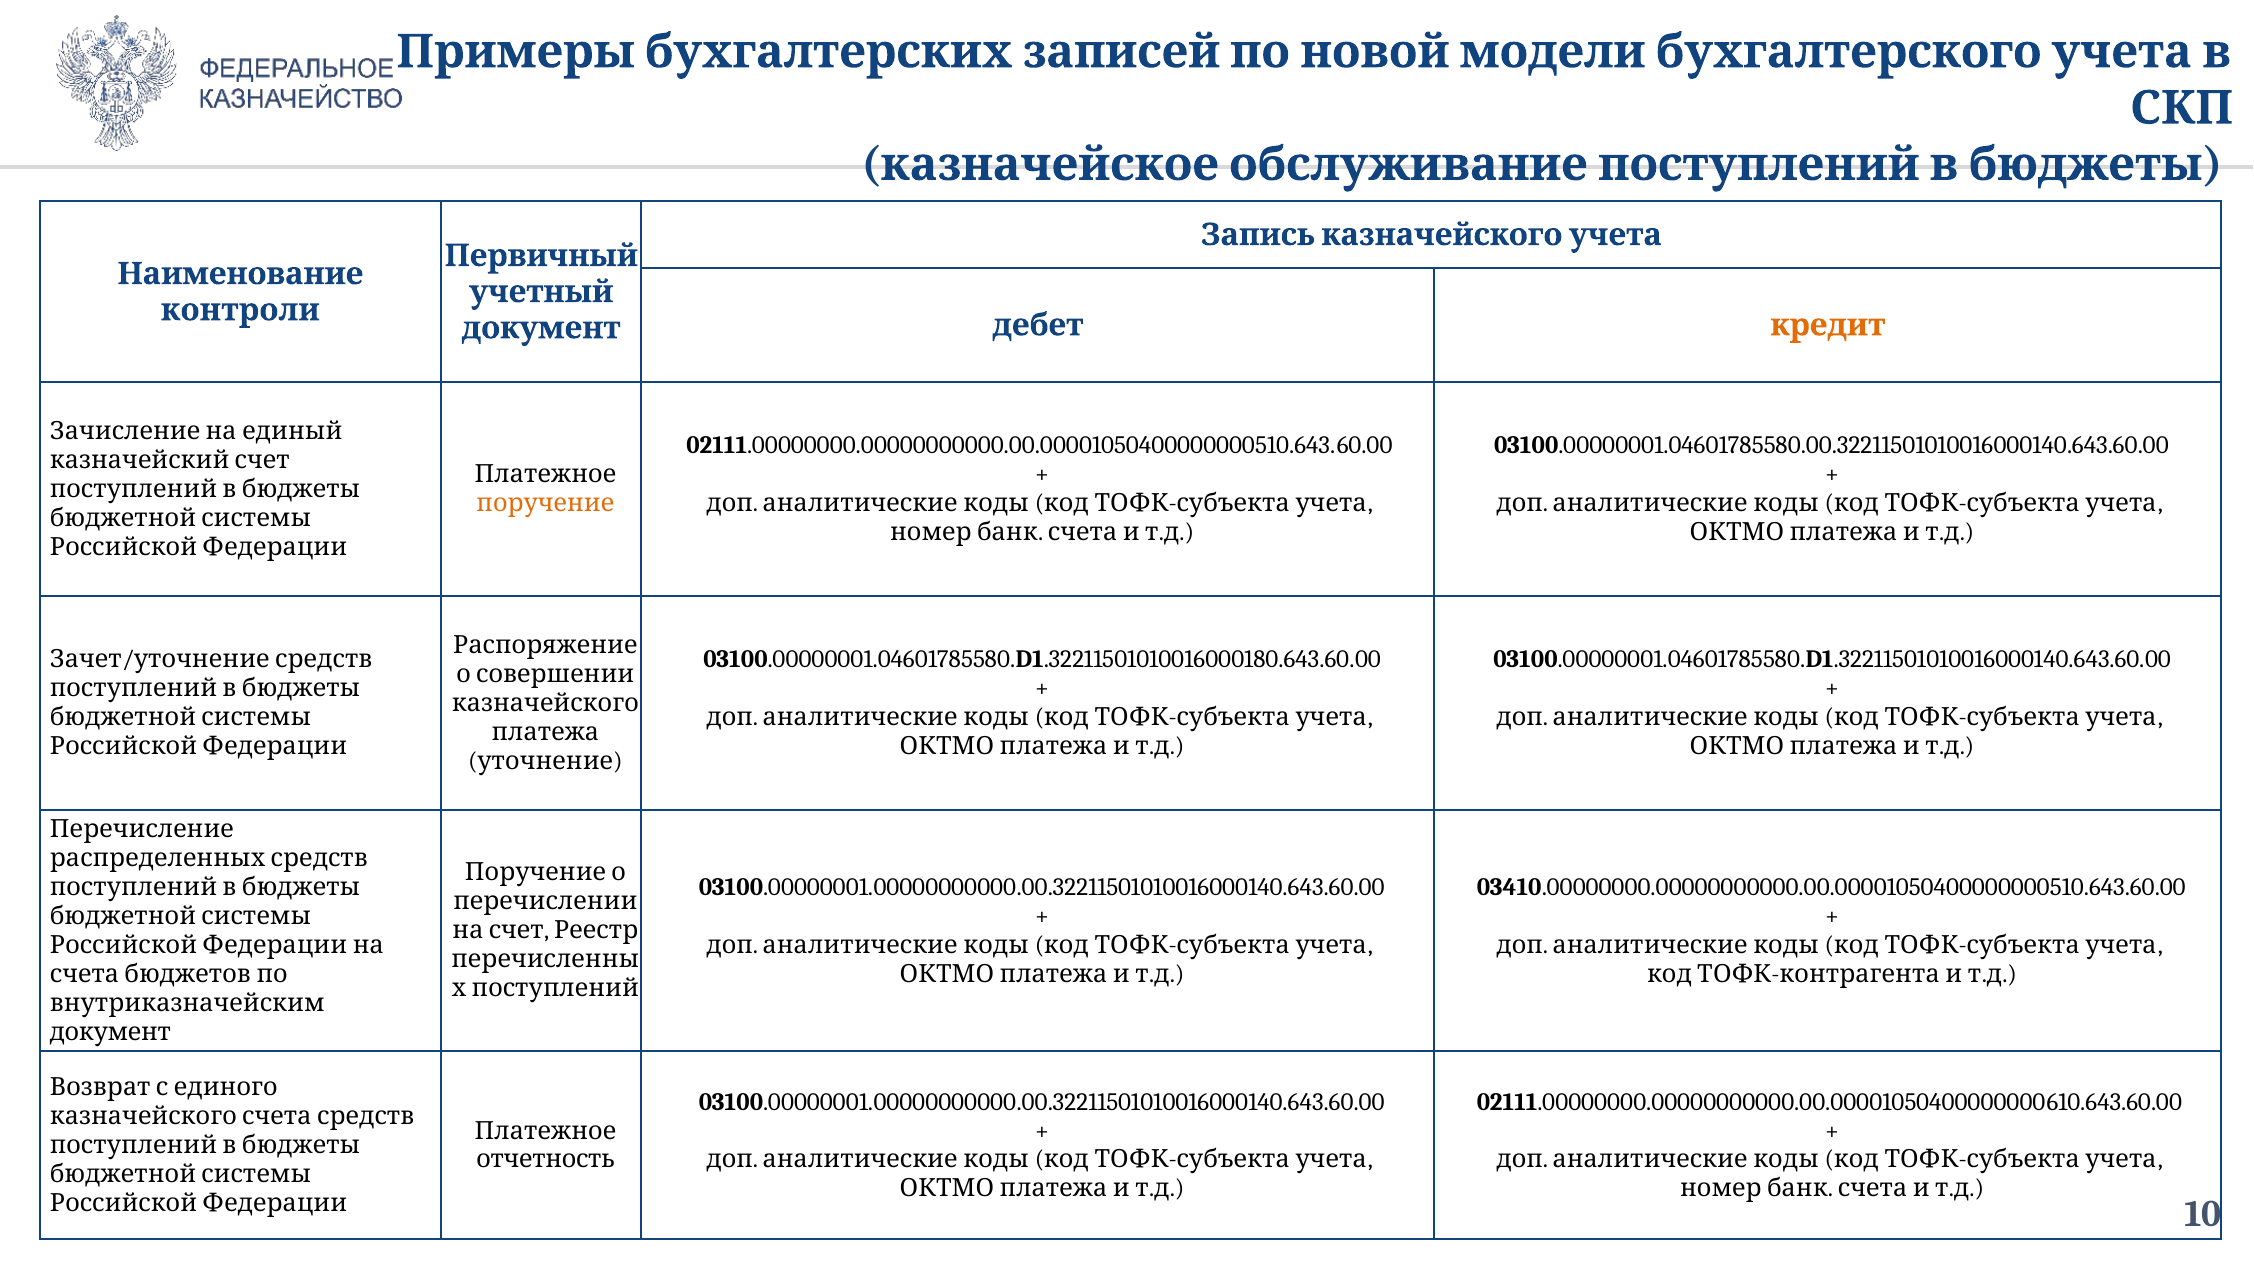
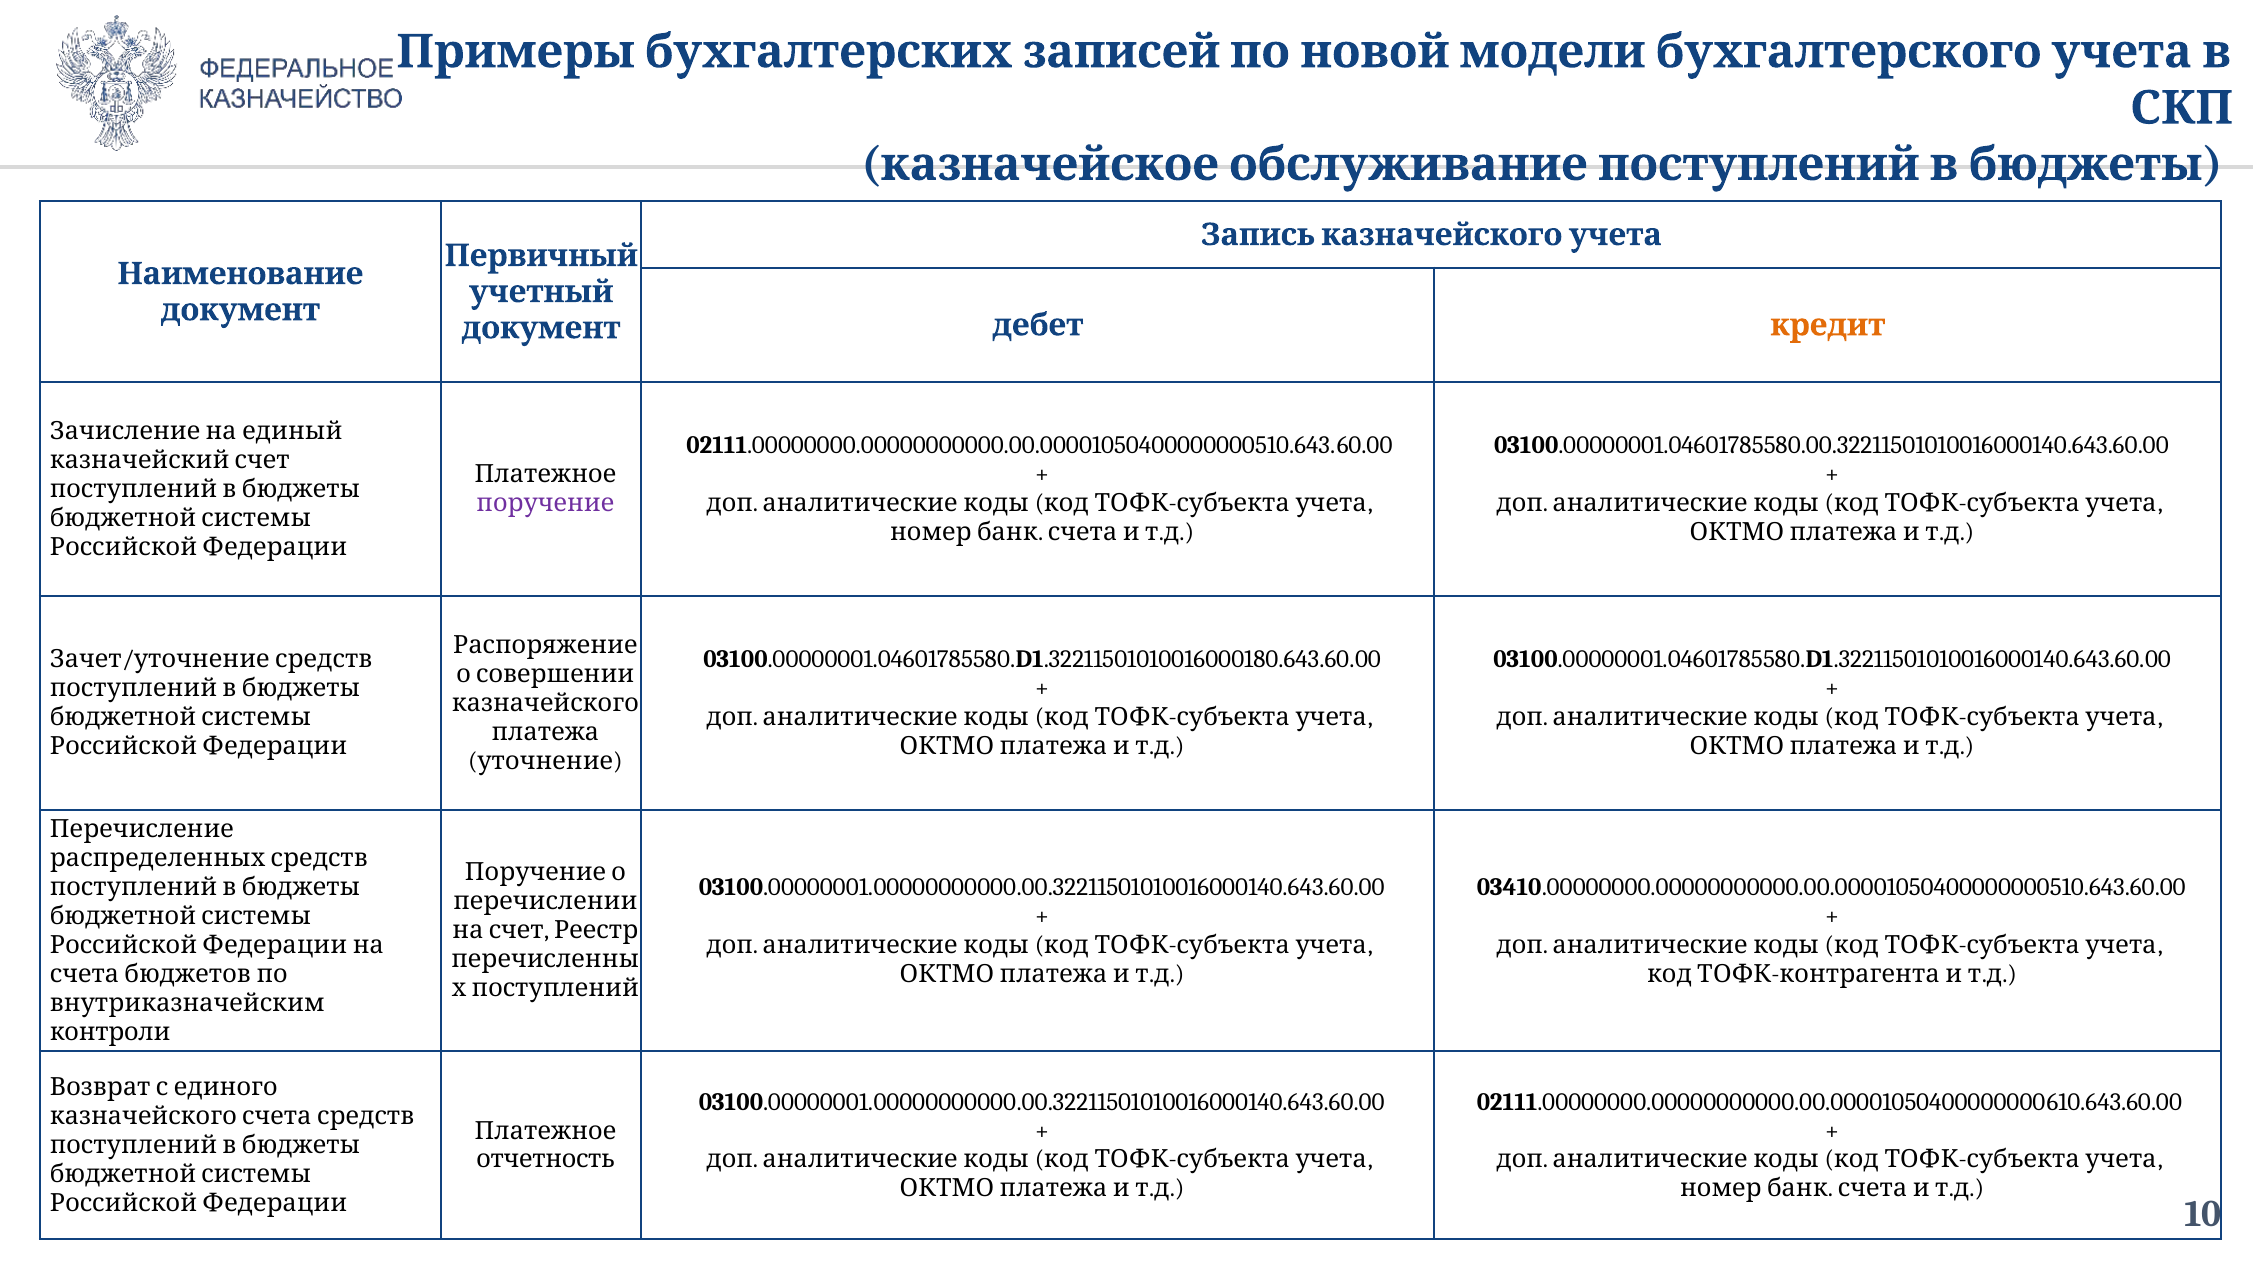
контроли: контроли -> документ (241, 310)
поручение colour: orange -> purple (545, 504)
документ: документ -> контроли (110, 1032)
